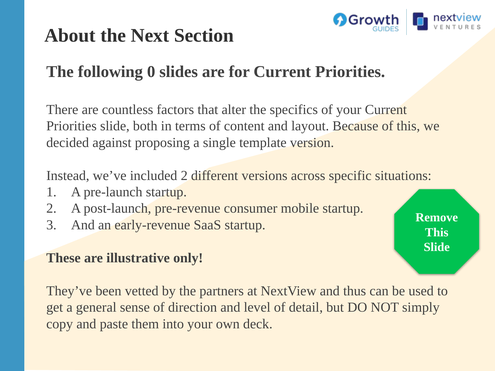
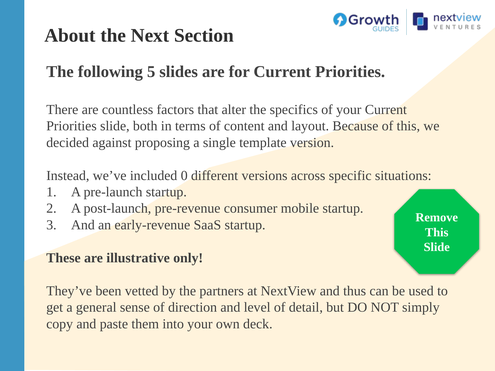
0: 0 -> 5 (151, 72)
included 2: 2 -> 0 (184, 176)
